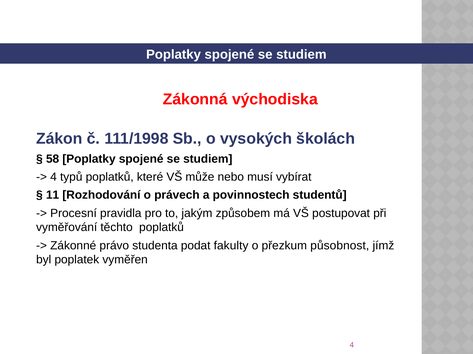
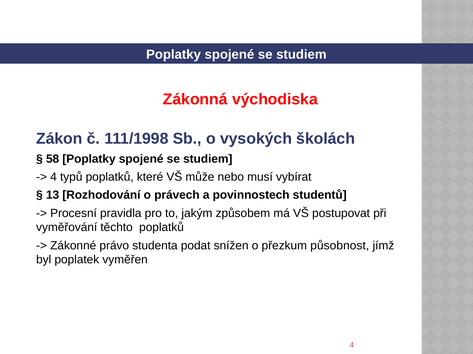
11: 11 -> 13 (53, 196)
fakulty: fakulty -> snížen (231, 246)
